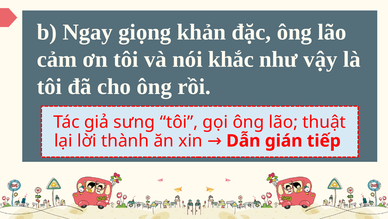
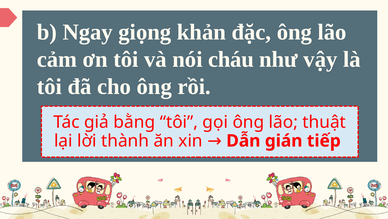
khắc: khắc -> cháu (231, 59)
sưng: sưng -> bằng (134, 122)
